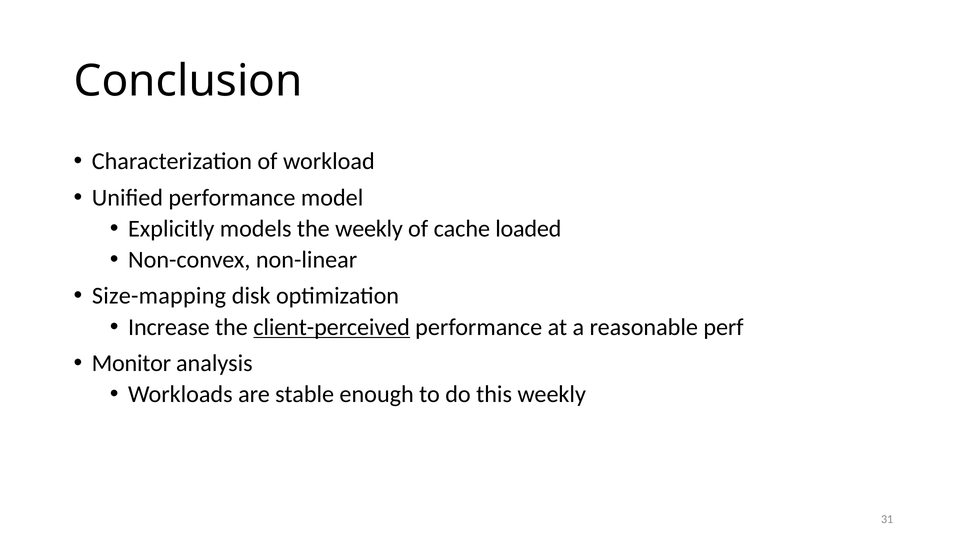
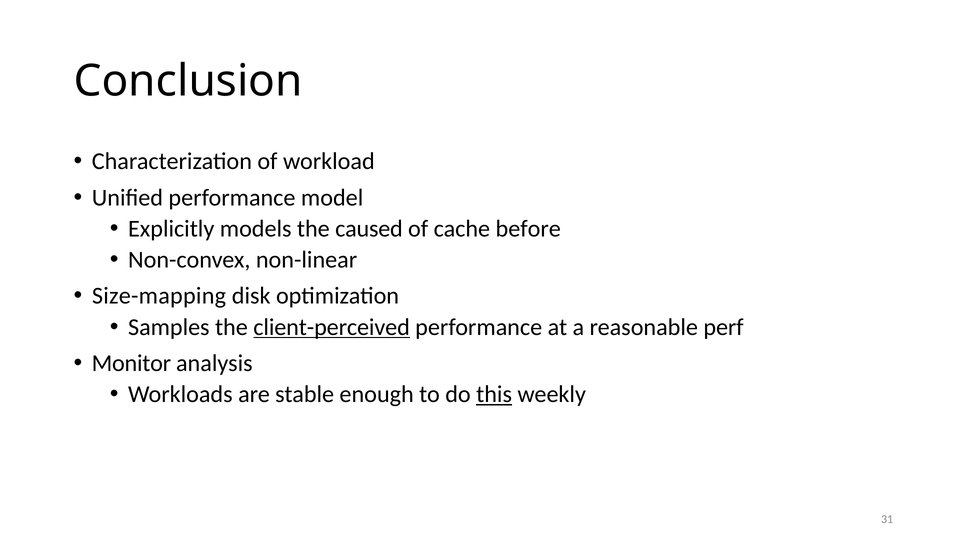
the weekly: weekly -> caused (369, 229)
loaded: loaded -> before (528, 229)
Increase: Increase -> Samples (169, 327)
this underline: none -> present (494, 394)
